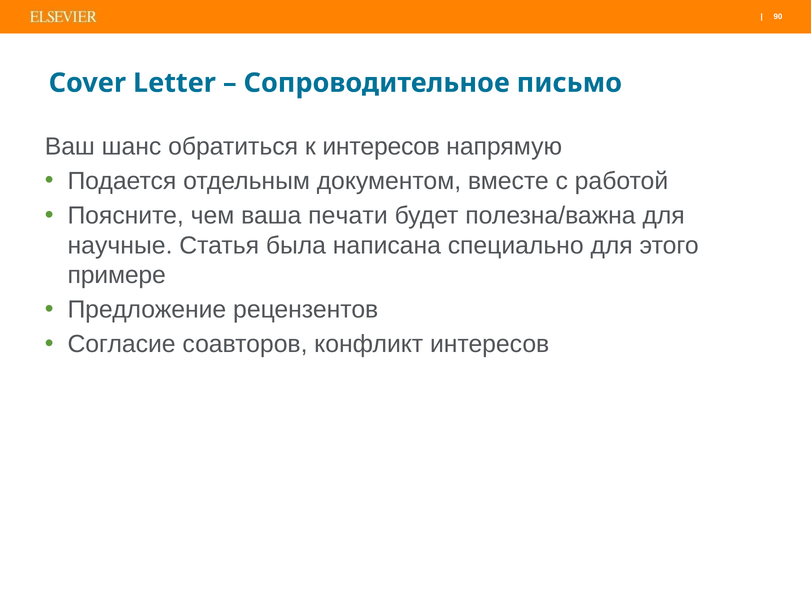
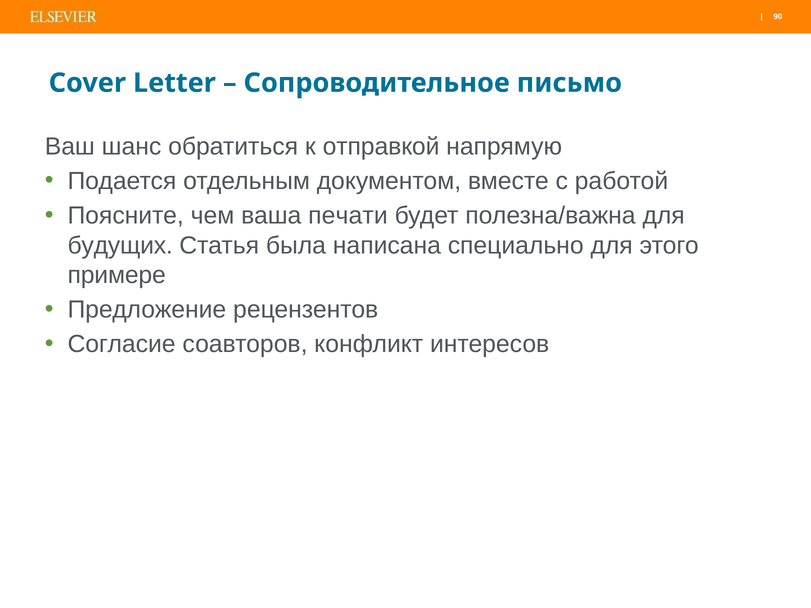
к интересов: интересов -> отправкой (381, 146)
научные: научные -> будущих (120, 245)
